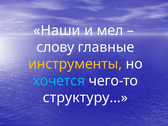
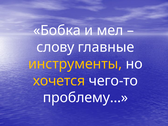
Наши: Наши -> Бобка (57, 30)
хочется colour: light blue -> yellow (59, 81)
структуру…: структуру… -> проблему… (85, 98)
